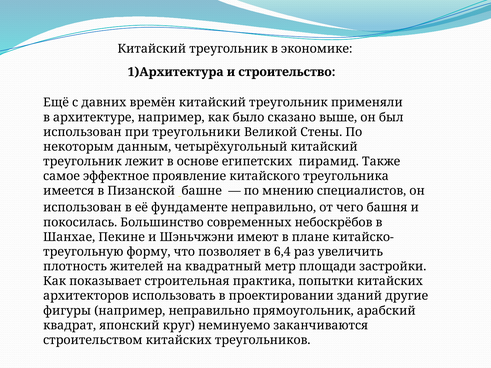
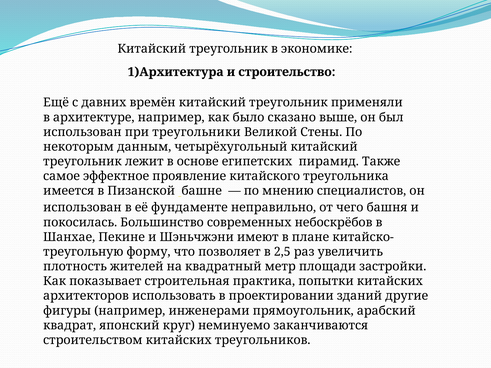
6,4: 6,4 -> 2,5 (282, 252)
например неправильно: неправильно -> инженерами (209, 311)
